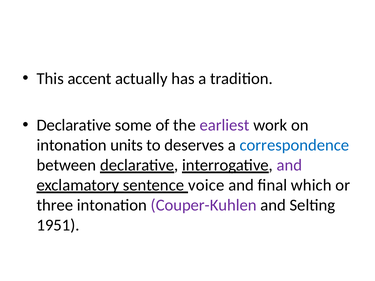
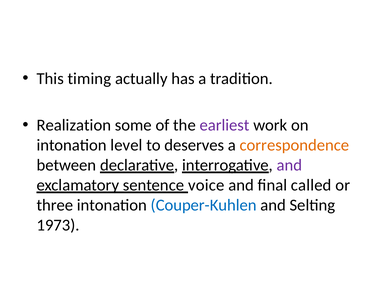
accent: accent -> timing (89, 79)
Declarative: Declarative -> Realization (74, 125)
units: units -> level (126, 145)
correspondence colour: blue -> orange (294, 145)
which: which -> called (311, 185)
Couper-Kuhlen colour: purple -> blue (204, 205)
1951: 1951 -> 1973 (58, 225)
